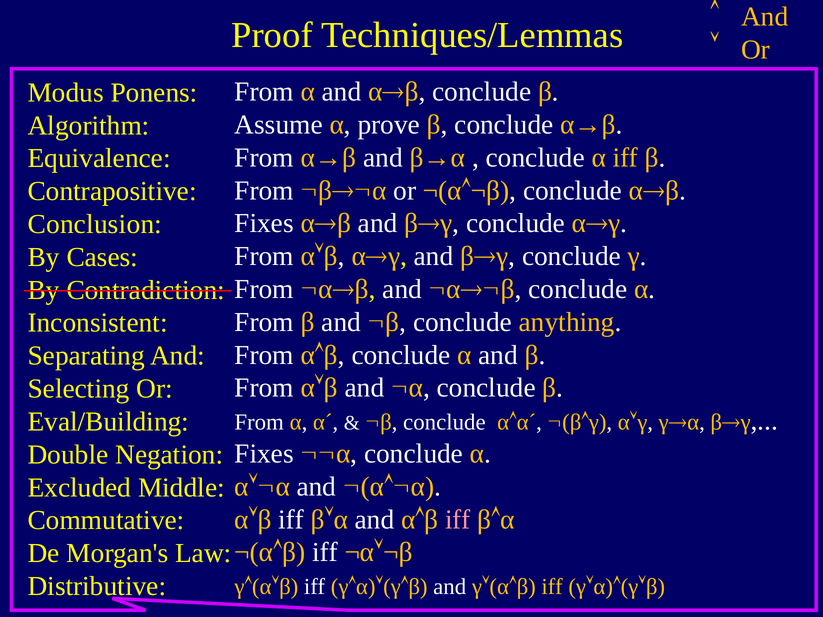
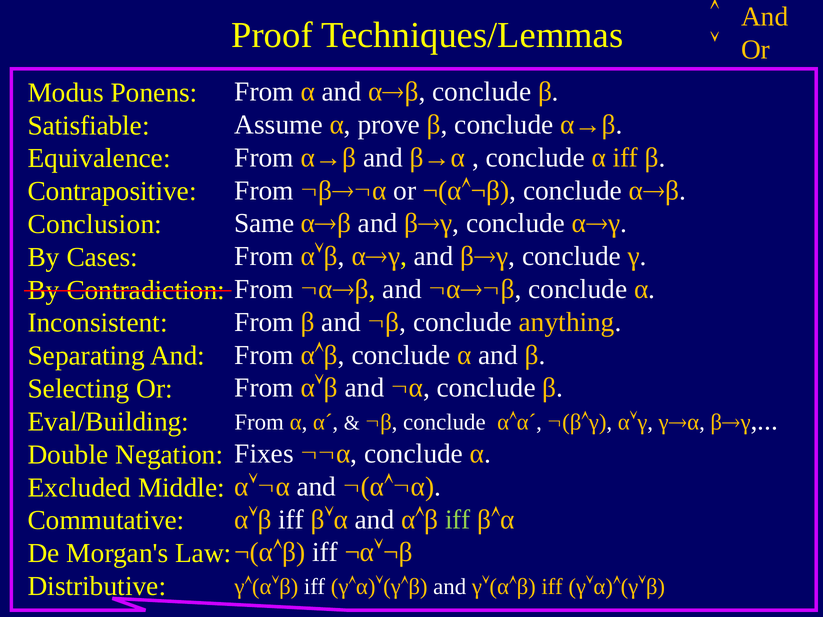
Algorithm: Algorithm -> Satisfiable (89, 126)
Fixes: Fixes -> Same (264, 223)
iff colour: pink -> light green (458, 520)
